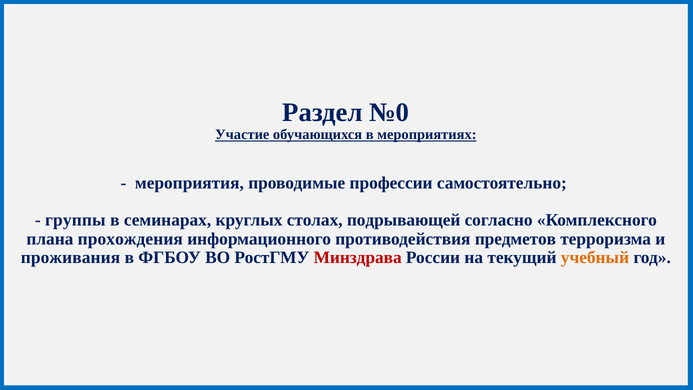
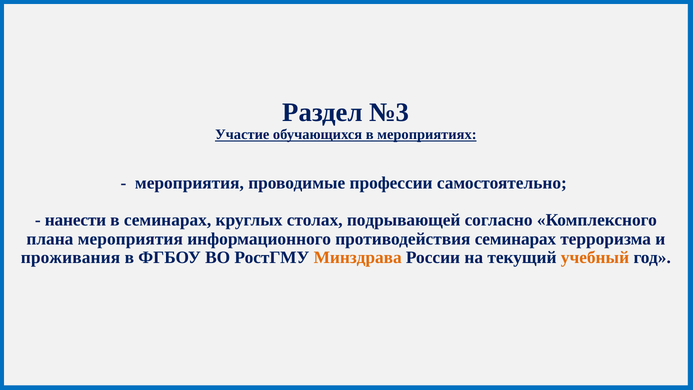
№0: №0 -> №3 (389, 112)
группы: группы -> нанести (76, 220)
плана прохождения: прохождения -> мероприятия (130, 239)
противодействия предметов: предметов -> семинарах (515, 239)
Минздрава colour: red -> orange (358, 258)
